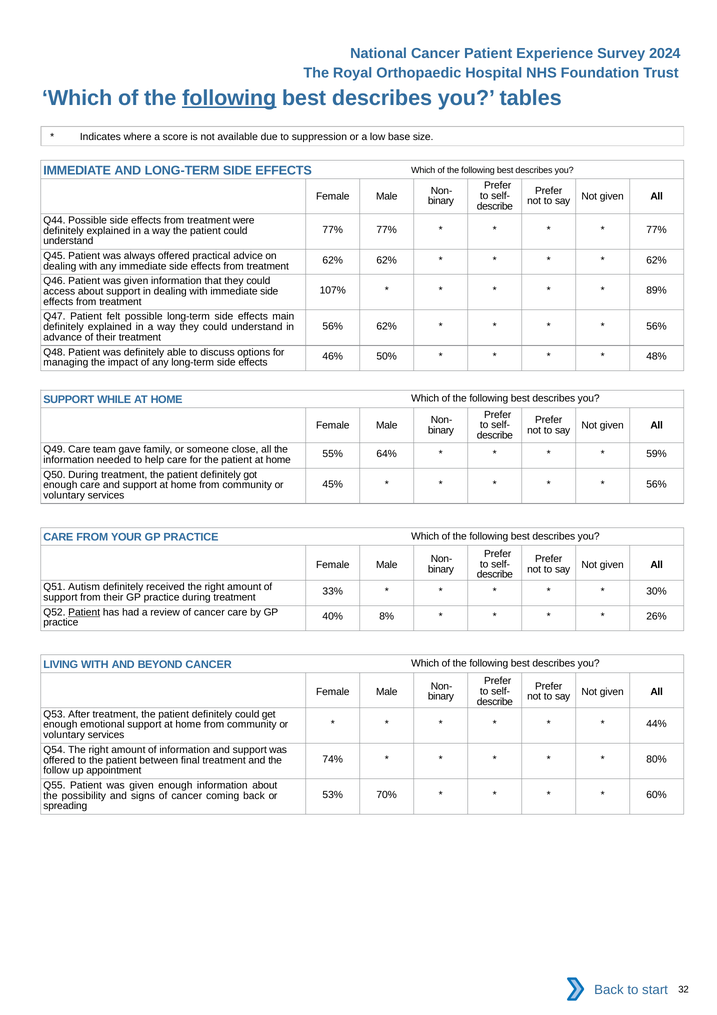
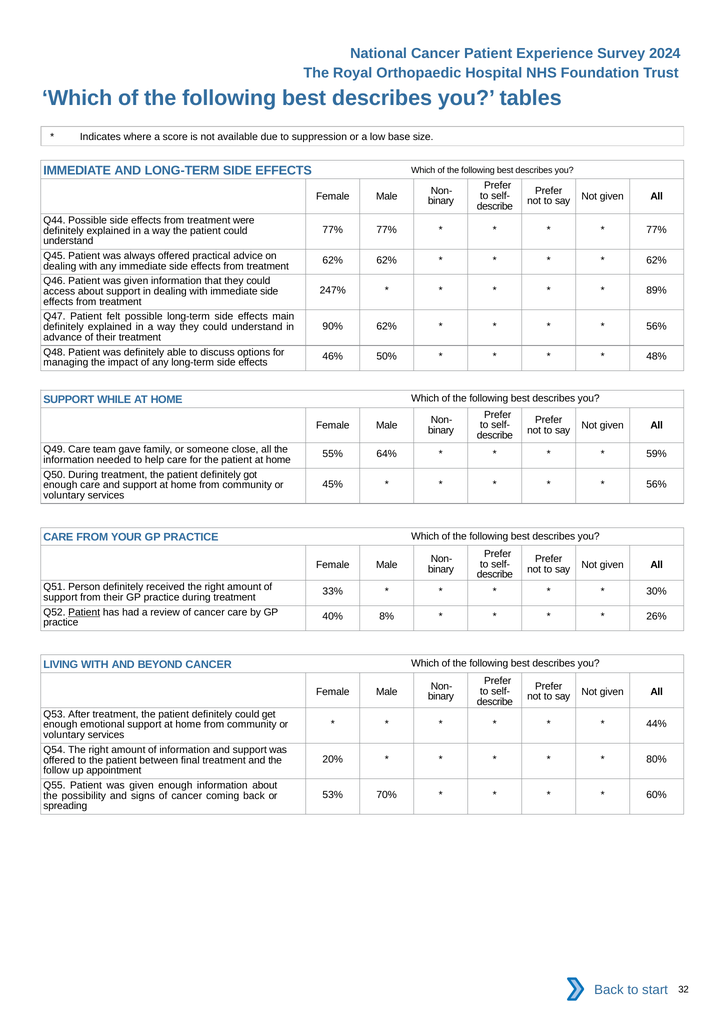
following underline: present -> none (229, 98)
107%: 107% -> 247% (333, 290)
56%: 56% -> 90% (333, 326)
Autism: Autism -> Person (84, 587)
74%: 74% -> 20% (333, 759)
